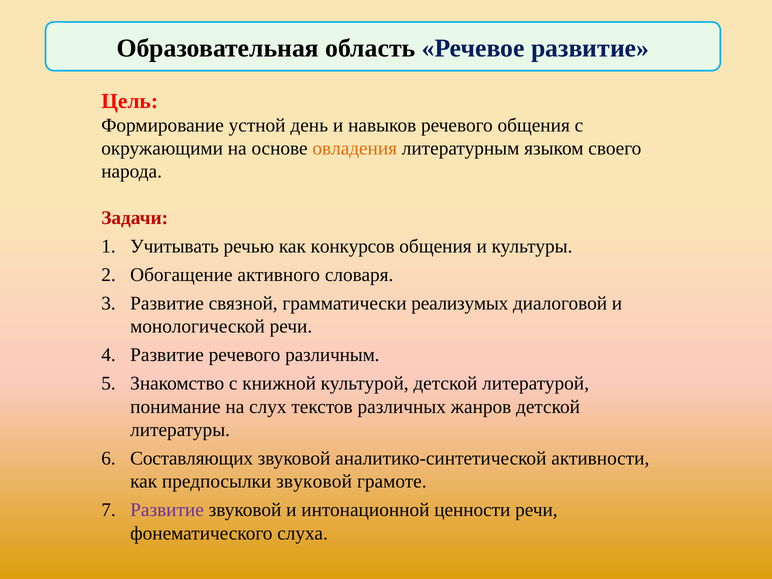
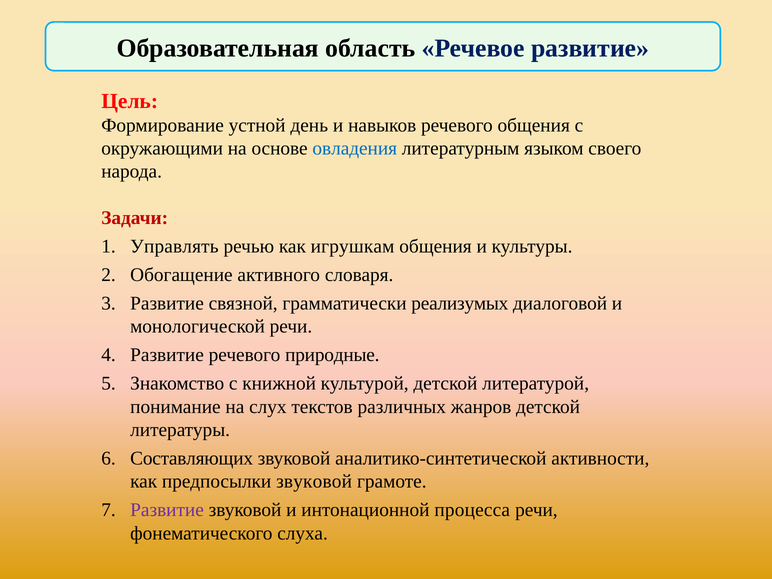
овладения colour: orange -> blue (355, 148)
Учитывать: Учитывать -> Управлять (174, 246)
конкурсов: конкурсов -> игрушкам (353, 246)
различным: различным -> природные (332, 355)
ценности: ценности -> процесса (472, 510)
